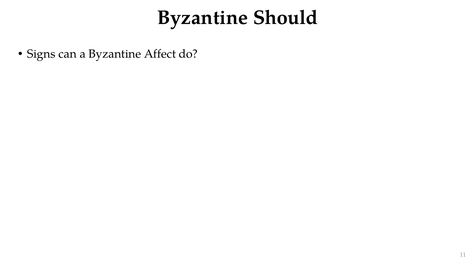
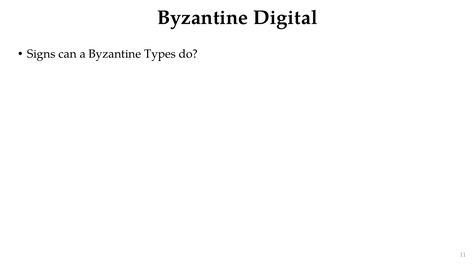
Should: Should -> Digital (285, 17)
Affect: Affect -> Types (160, 54)
